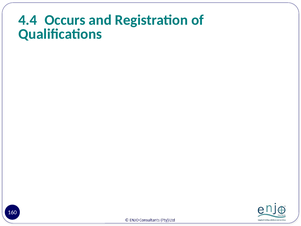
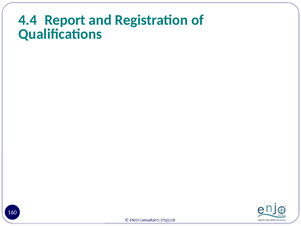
Occurs: Occurs -> Report (65, 20)
